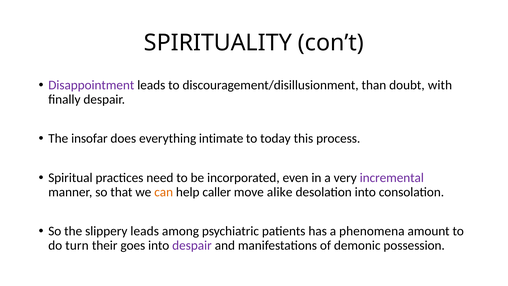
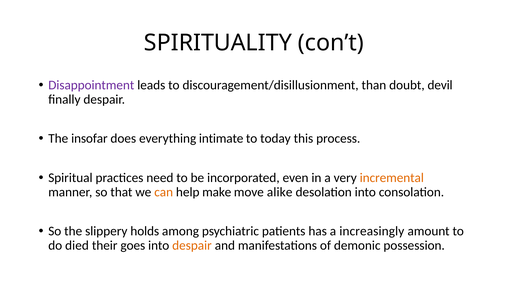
with: with -> devil (440, 85)
incremental colour: purple -> orange (392, 178)
caller: caller -> make (217, 192)
slippery leads: leads -> holds (145, 231)
phenomena: phenomena -> increasingly (372, 231)
turn: turn -> died (77, 245)
despair colour: purple -> orange (192, 245)
